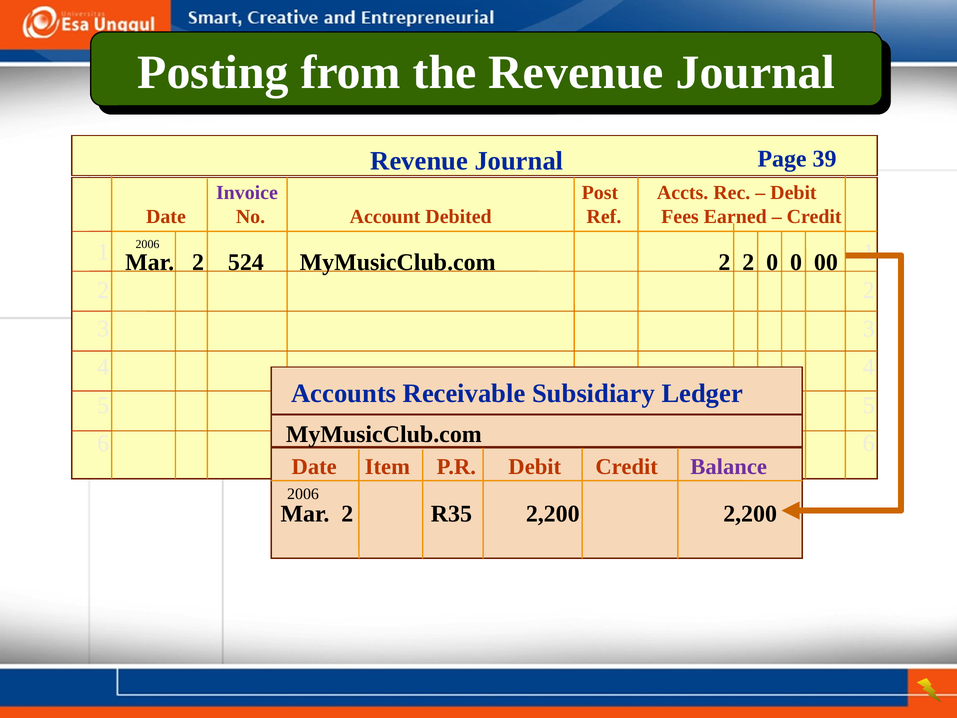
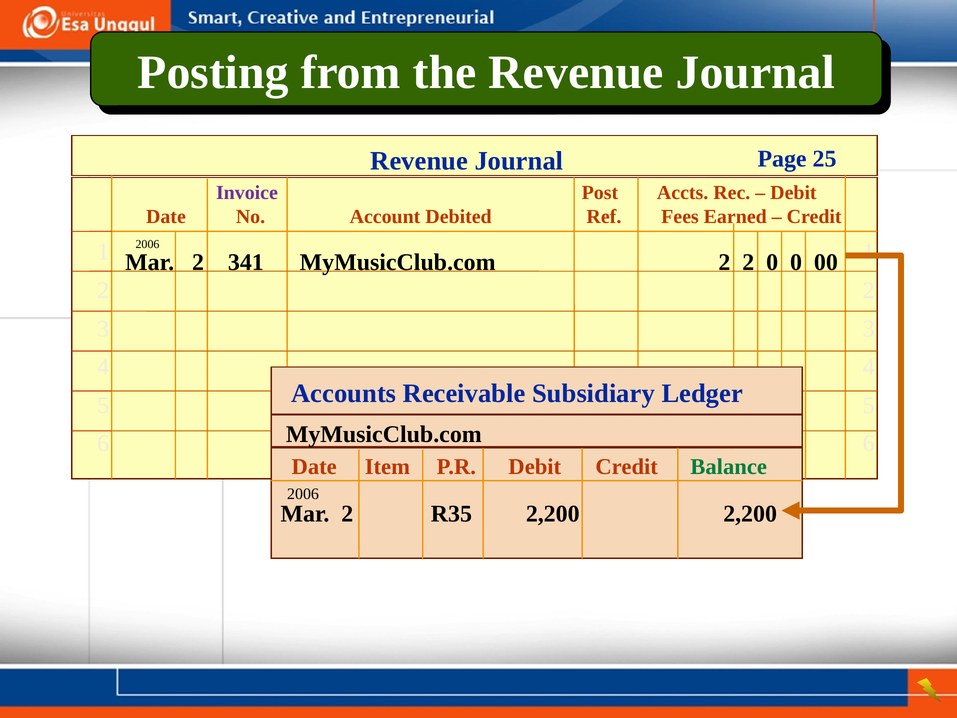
39: 39 -> 25 (825, 159)
524: 524 -> 341 (246, 262)
Balance colour: purple -> green (729, 467)
